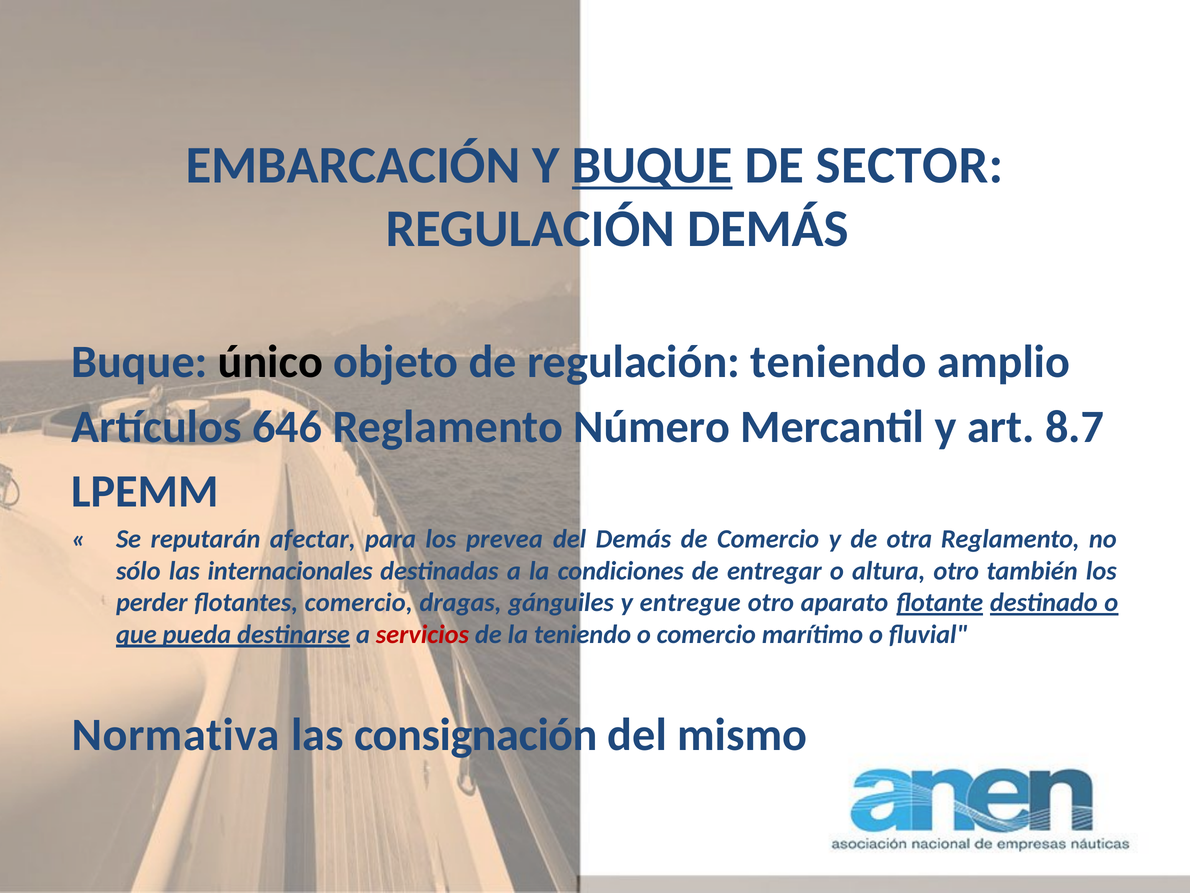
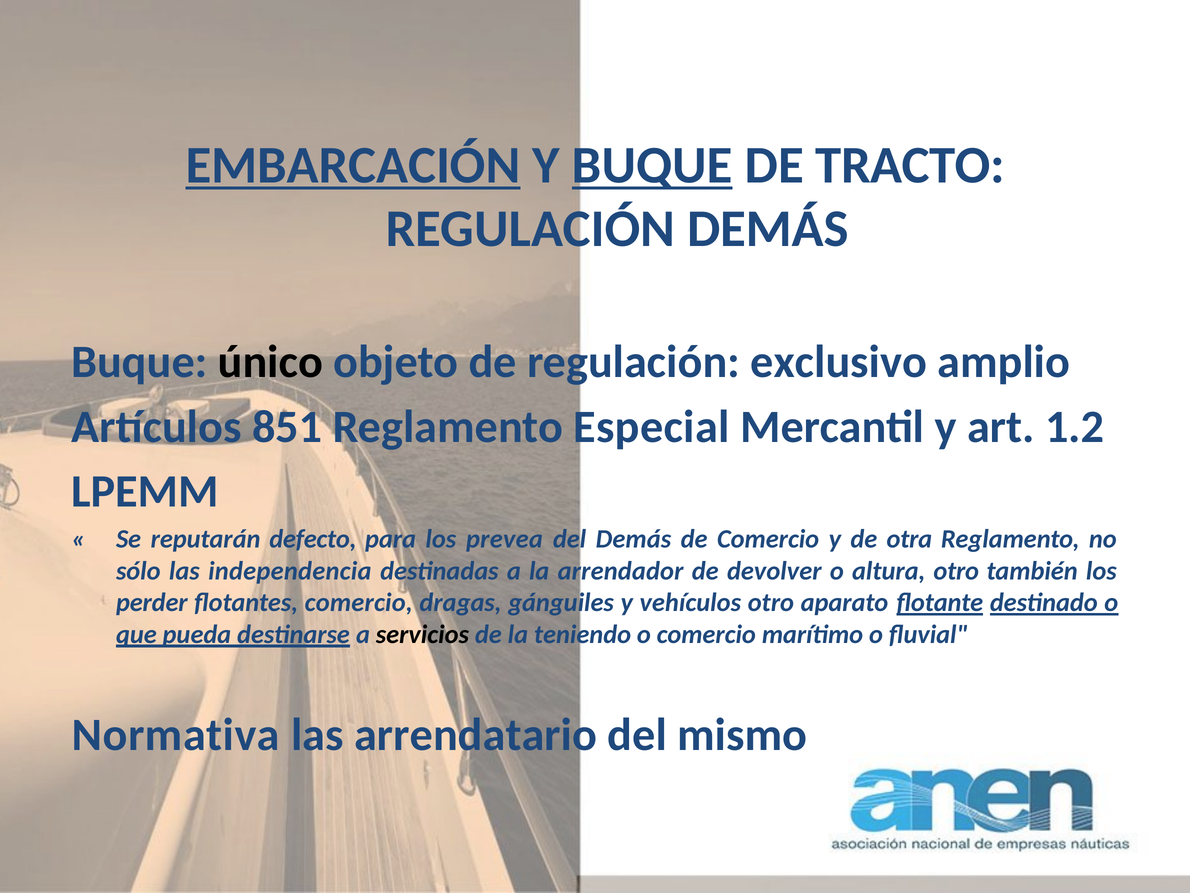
EMBARCACIÓN underline: none -> present (353, 165)
SECTOR: SECTOR -> TRACTO (910, 165)
regulación teniendo: teniendo -> exclusivo (839, 362)
646: 646 -> 851 (287, 427)
Número: Número -> Especial (651, 427)
8.7: 8.7 -> 1.2 (1075, 427)
afectar: afectar -> defecto (313, 539)
internacionales: internacionales -> independencia (290, 571)
condiciones: condiciones -> arrendador (621, 571)
entregar: entregar -> devolver (774, 571)
entregue: entregue -> vehículos (690, 602)
servicios colour: red -> black (422, 634)
consignación: consignación -> arrendatario (476, 735)
